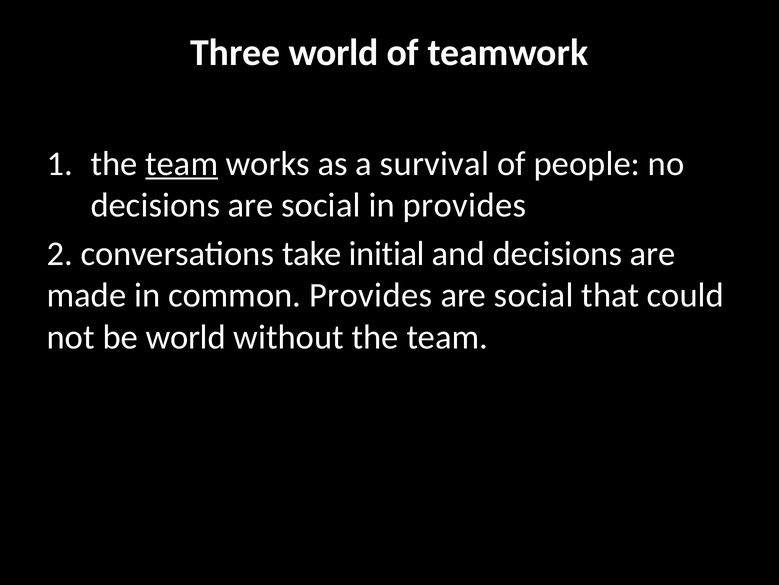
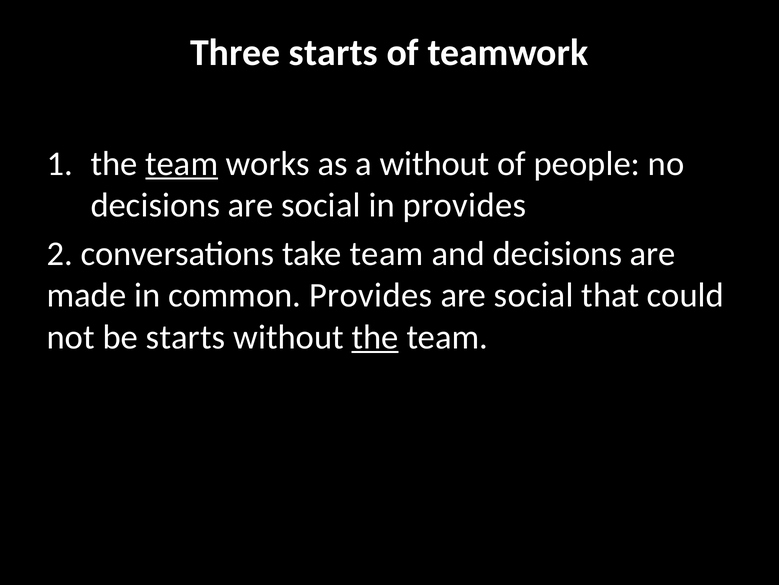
Three world: world -> starts (333, 53)
a survival: survival -> without (435, 163)
take initial: initial -> team (387, 254)
be world: world -> starts (186, 337)
the underline: none -> present (375, 337)
